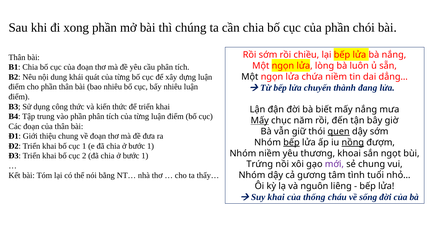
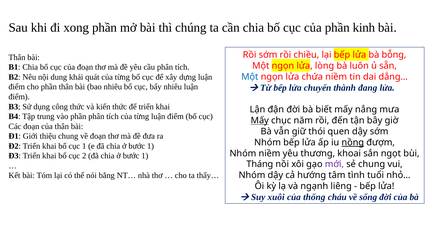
chói: chói -> kinh (364, 28)
bà nắng: nắng -> bỗng (394, 55)
Một colour: black -> blue (250, 77)
quen underline: present -> none (339, 132)
bếp underline: present -> none (291, 143)
Trứng: Trứng -> Tháng (260, 165)
gương: gương -> hướng (312, 175)
nguôn: nguôn -> ngạnh (314, 186)
Suy khai: khai -> xuôi (276, 197)
